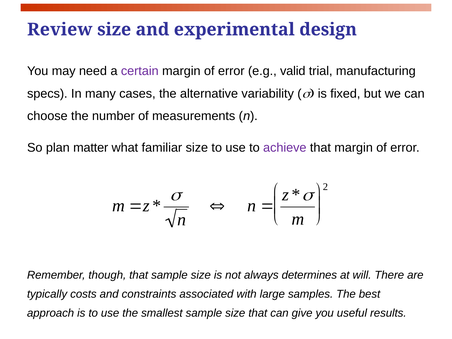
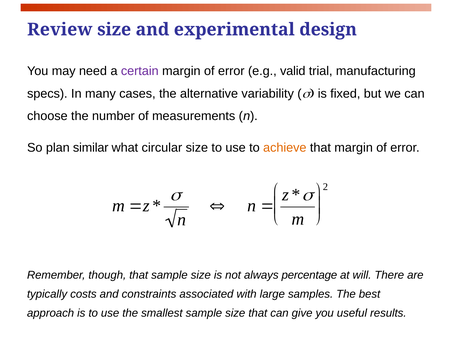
matter: matter -> similar (91, 148)
familiar: familiar -> circular (162, 148)
achieve colour: purple -> orange (285, 148)
determines: determines -> percentage (309, 275)
